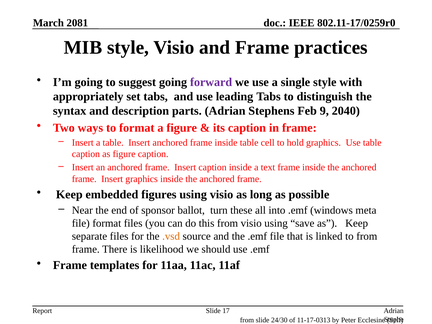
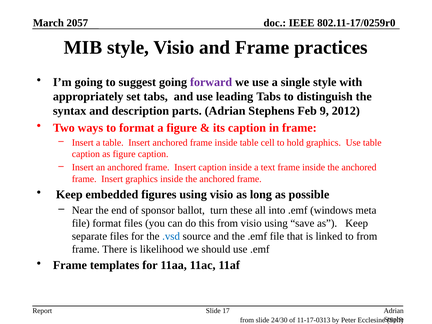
2081: 2081 -> 2057 (77, 23)
2040: 2040 -> 2012 (346, 111)
.vsd colour: orange -> blue (171, 236)
